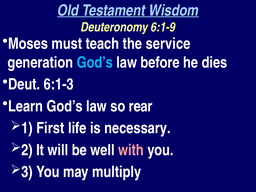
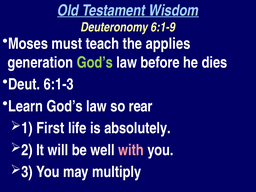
service: service -> applies (168, 44)
God’s colour: light blue -> light green (95, 63)
necessary: necessary -> absolutely (137, 128)
